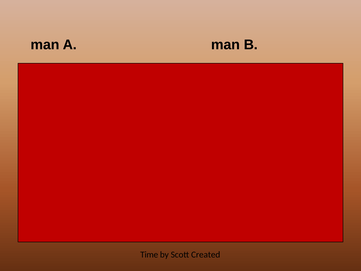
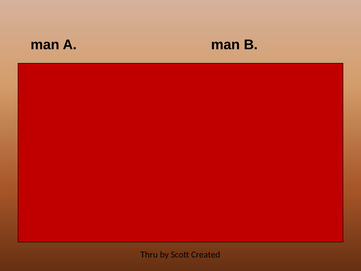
Time: Time -> Thru (149, 254)
